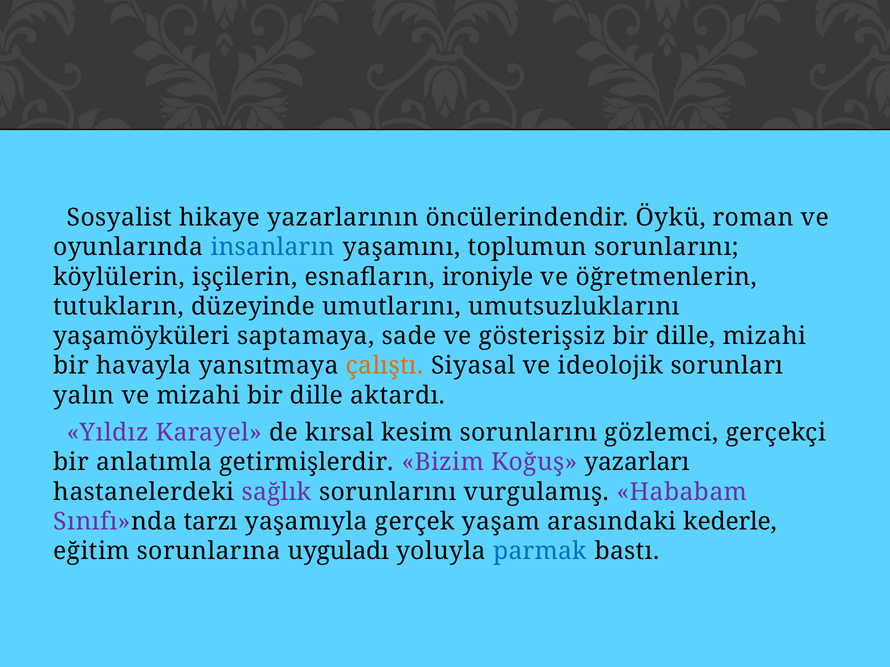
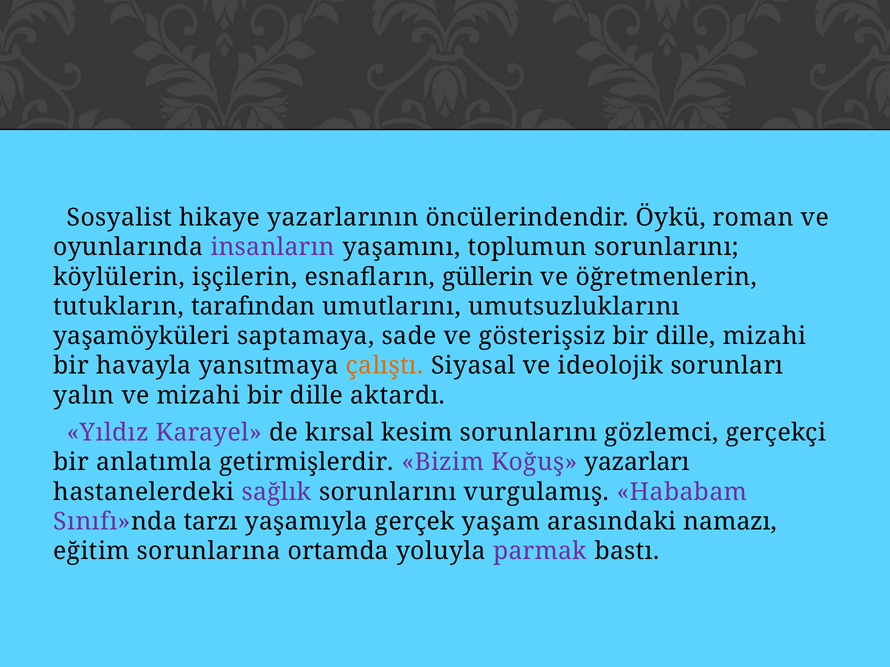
insanların colour: blue -> purple (273, 247)
ironiyle: ironiyle -> güllerin (488, 277)
düzeyinde: düzeyinde -> tarafından (253, 307)
kederle: kederle -> namazı (730, 522)
uyguladı: uyguladı -> ortamda (338, 552)
parmak colour: blue -> purple (540, 552)
